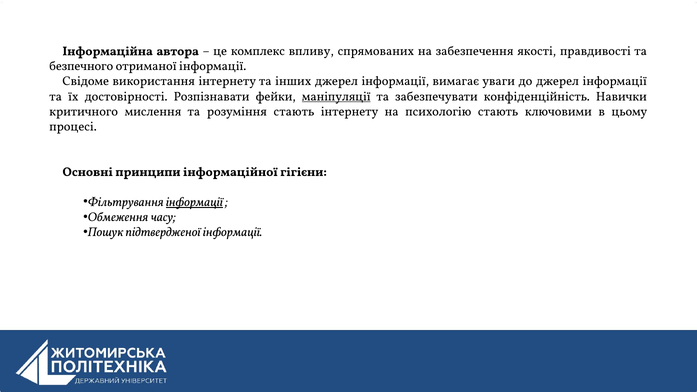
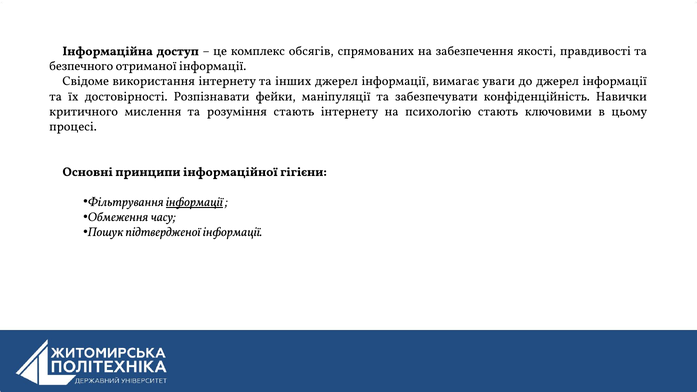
автора: автора -> доступ (178, 51)
впливу: впливу -> обсягів (311, 51)
маніпуляції underline: present -> none (336, 96)
